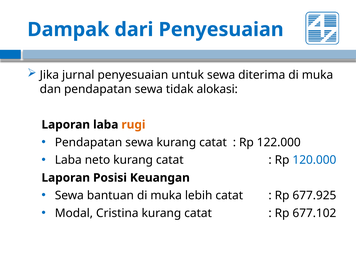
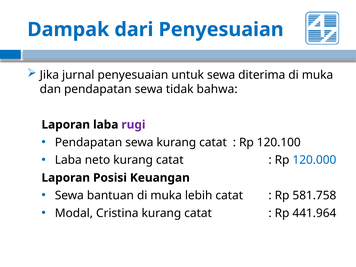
alokasi: alokasi -> bahwa (217, 89)
rugi colour: orange -> purple (133, 125)
122.000: 122.000 -> 120.100 (279, 142)
677.925: 677.925 -> 581.758 (314, 195)
677.102: 677.102 -> 441.964 (314, 213)
